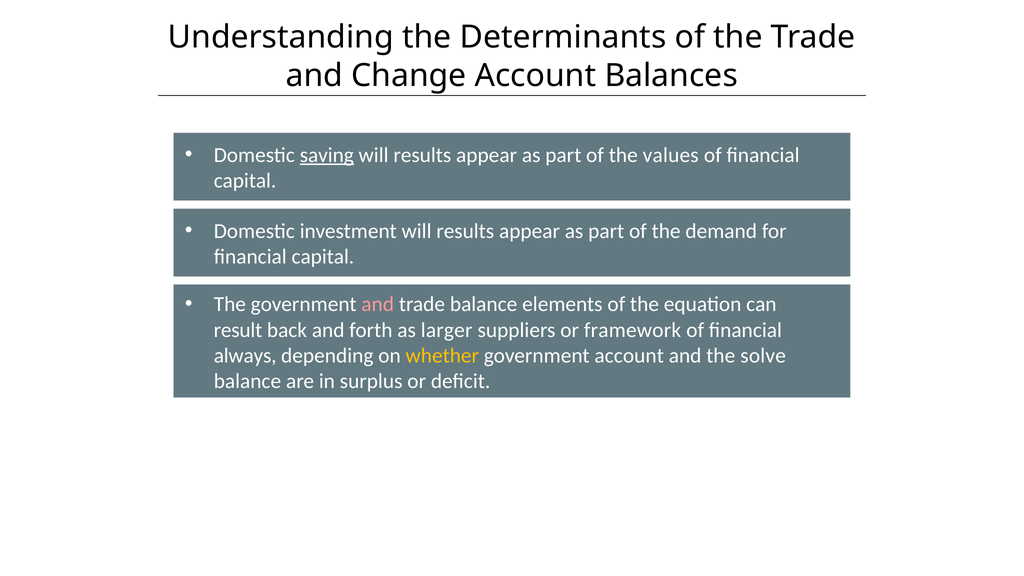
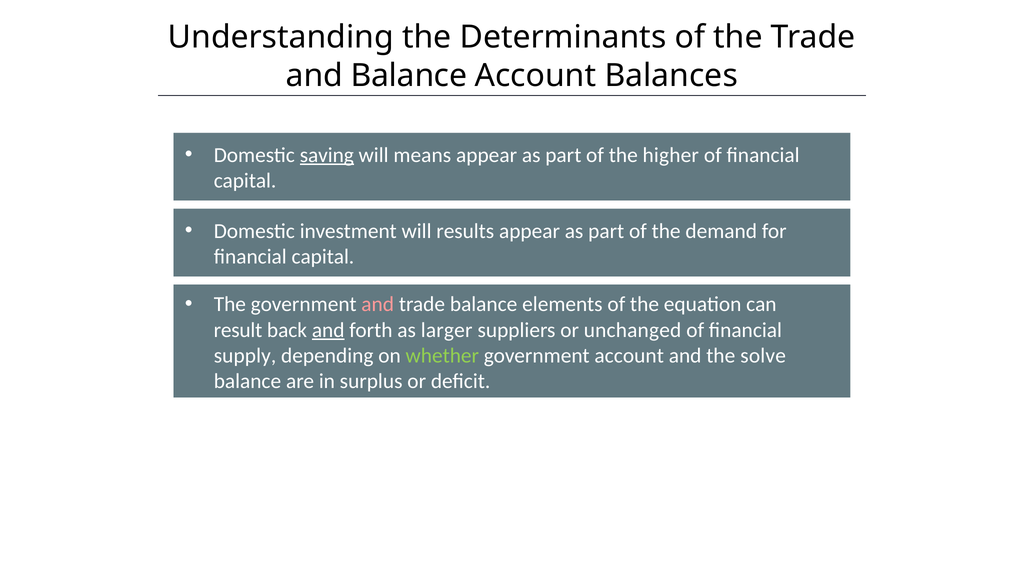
and Change: Change -> Balance (409, 75)
results: results -> means (422, 155)
values: values -> higher (671, 155)
and underline: none -> present (328, 330)
framework: framework -> unchanged (633, 330)
always: always -> supply (245, 356)
whether colour: yellow -> light green (442, 356)
